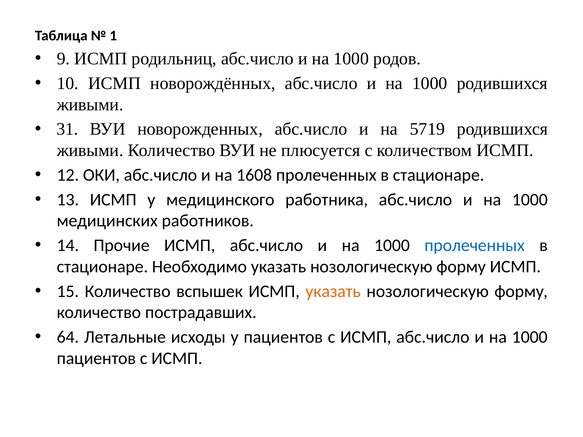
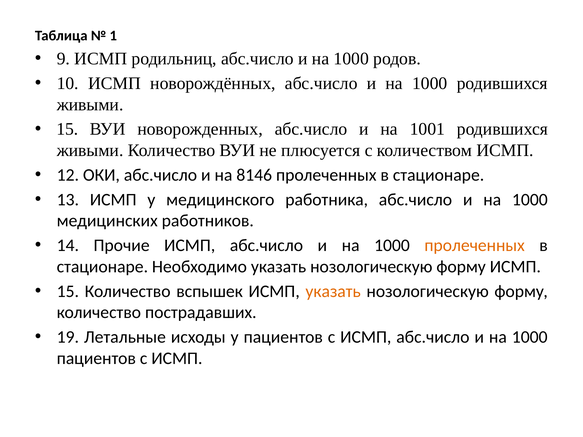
31: 31 -> 15 (67, 129)
5719: 5719 -> 1001 (427, 129)
1608: 1608 -> 8146 (254, 175)
пролеченных colour: blue -> orange (475, 246)
64: 64 -> 19 (68, 337)
